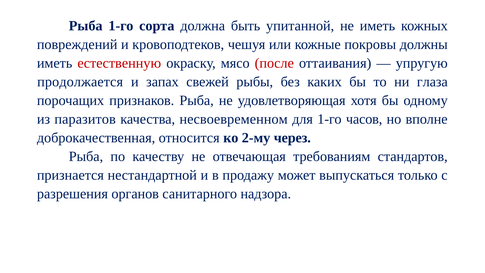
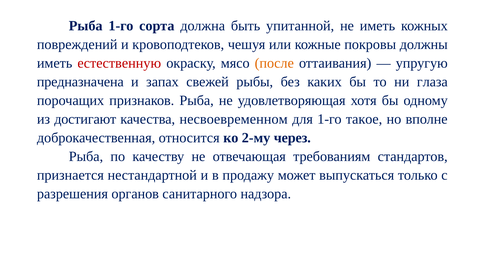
после colour: red -> orange (274, 63)
продолжается: продолжается -> предназначена (80, 82)
паразитов: паразитов -> достигают (85, 119)
часов: часов -> такое (364, 119)
